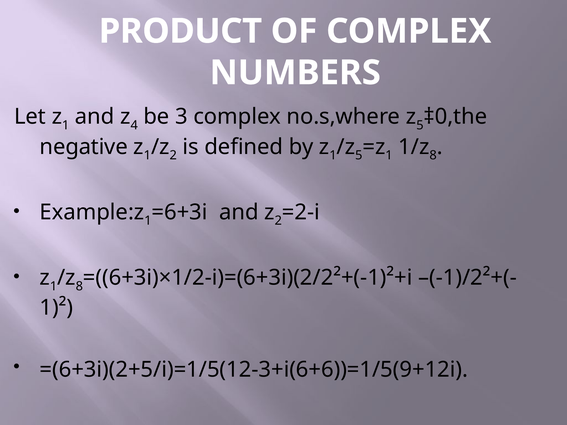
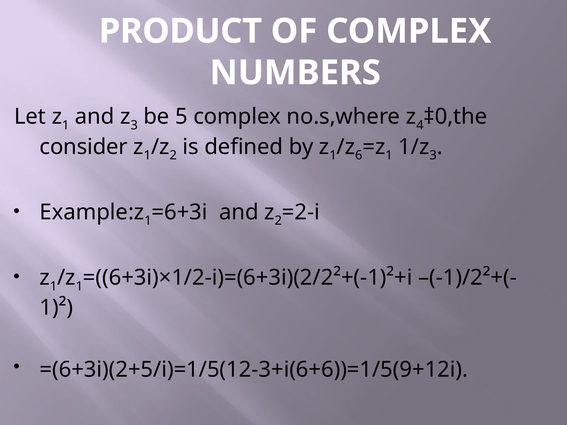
4: 4 -> 3 (134, 125)
3: 3 -> 5 (181, 117)
5: 5 -> 4 (420, 125)
negative: negative -> consider (84, 147)
5: 5 -> 6 (359, 156)
8: 8 -> 3 (433, 156)
8: 8 -> 1 (79, 286)
